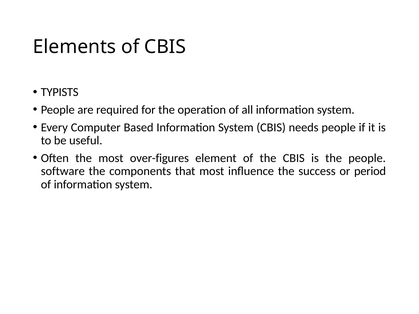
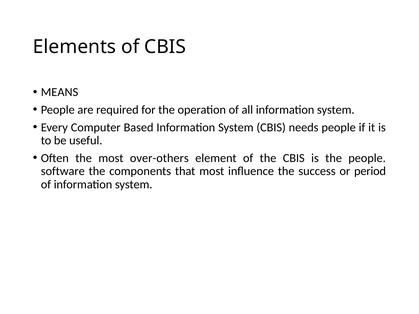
TYPISTS: TYPISTS -> MEANS (60, 92)
over-figures: over-figures -> over-others (159, 158)
